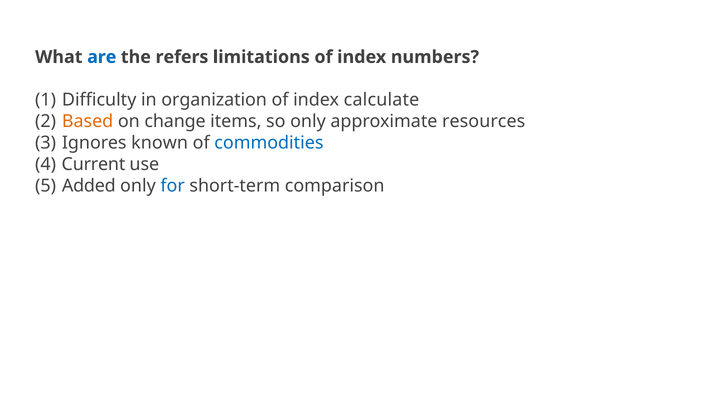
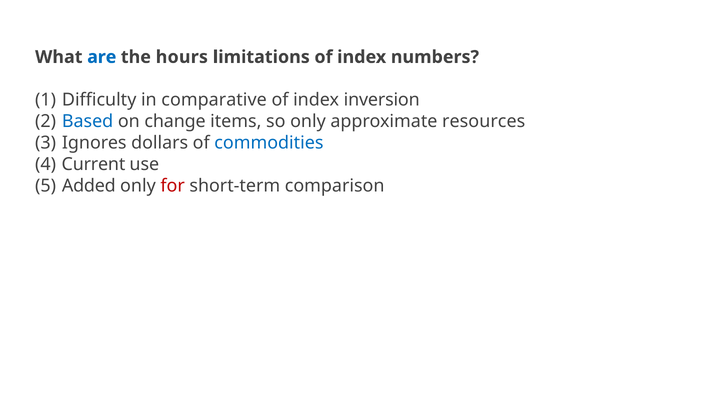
refers: refers -> hours (182, 57)
organization: organization -> comparative (214, 100)
calculate: calculate -> inversion (382, 100)
Based colour: orange -> blue (88, 121)
known: known -> dollars (160, 143)
for colour: blue -> red (173, 186)
